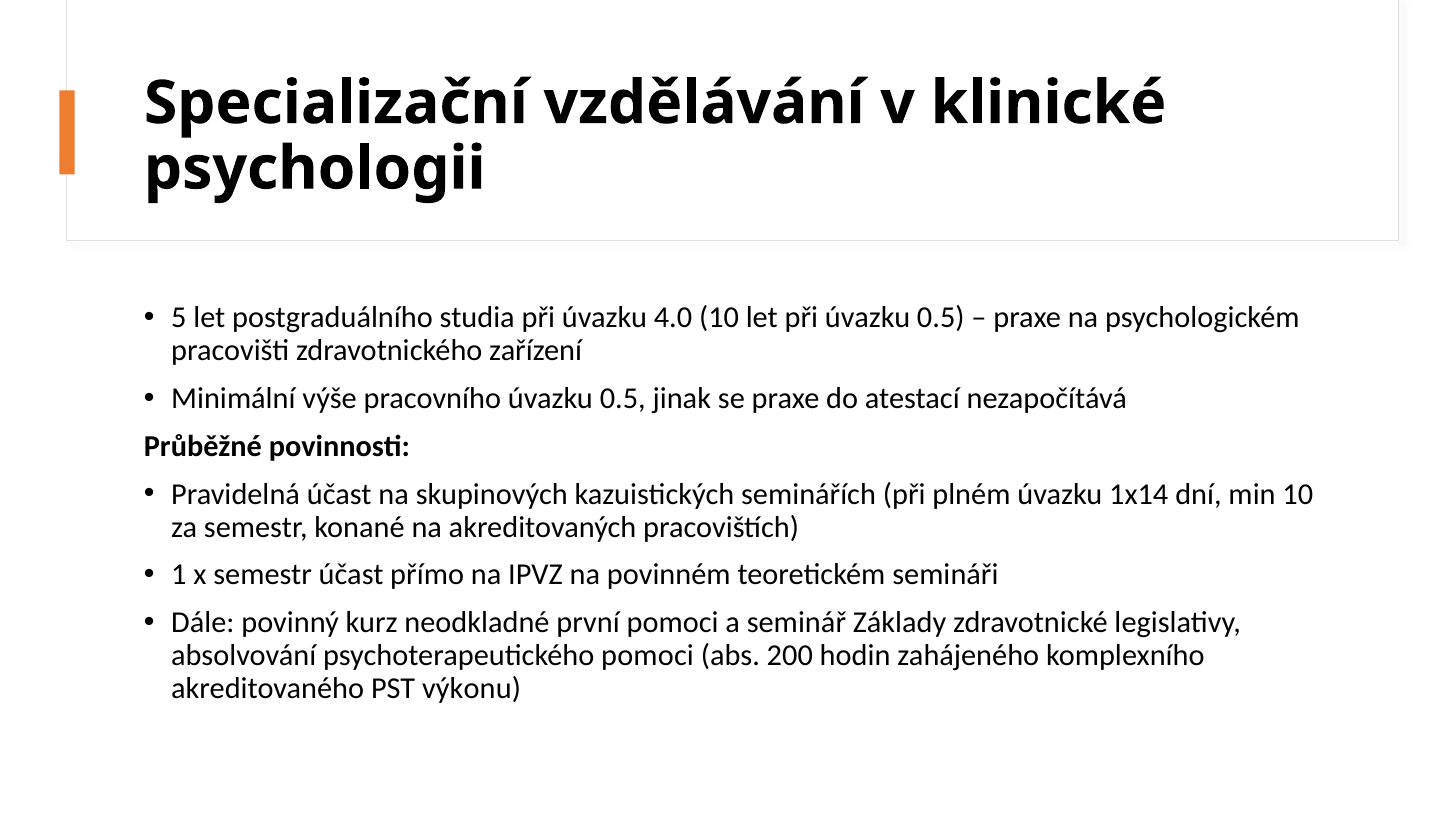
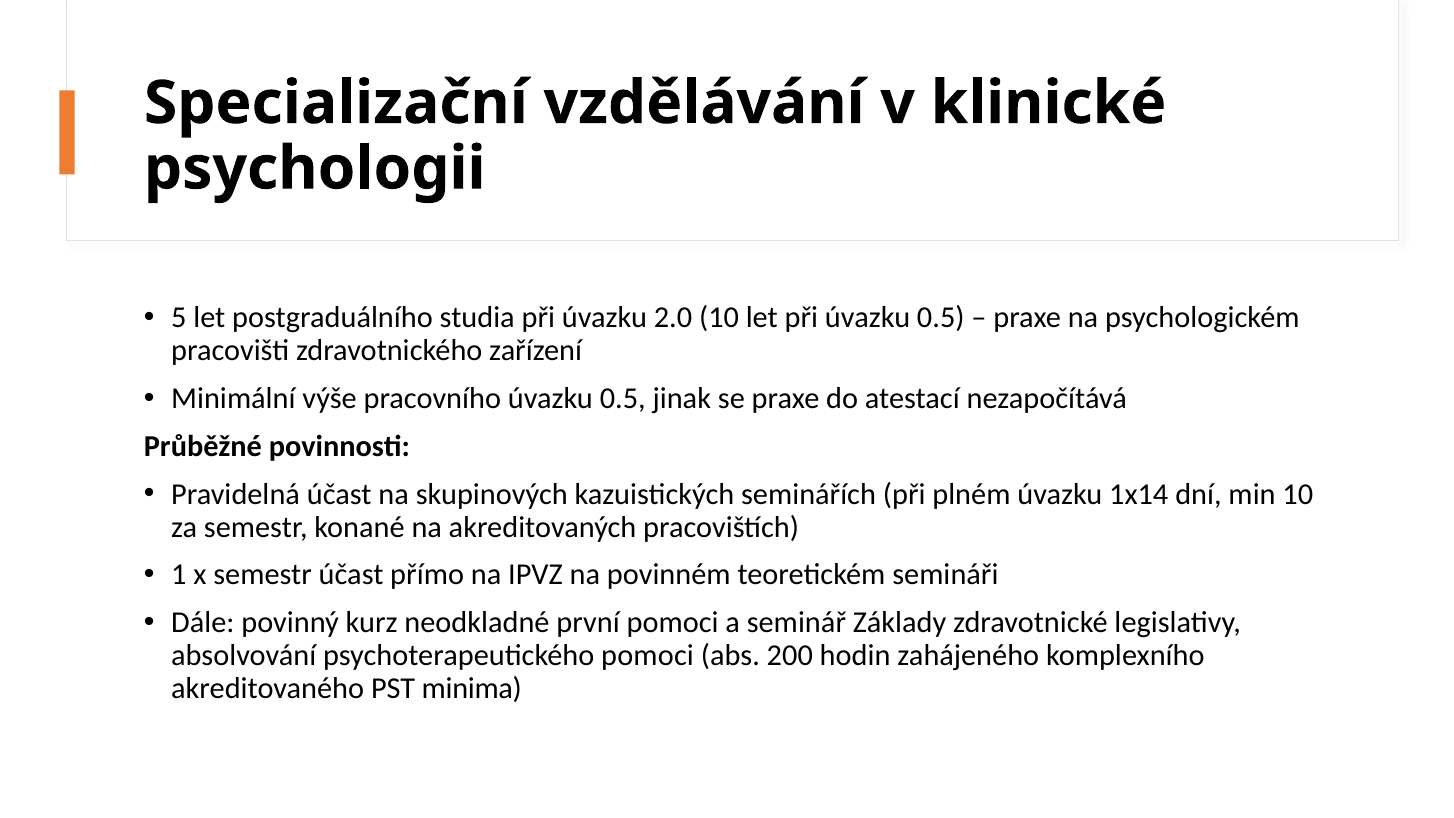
4.0: 4.0 -> 2.0 (673, 318)
výkonu: výkonu -> minima (472, 688)
